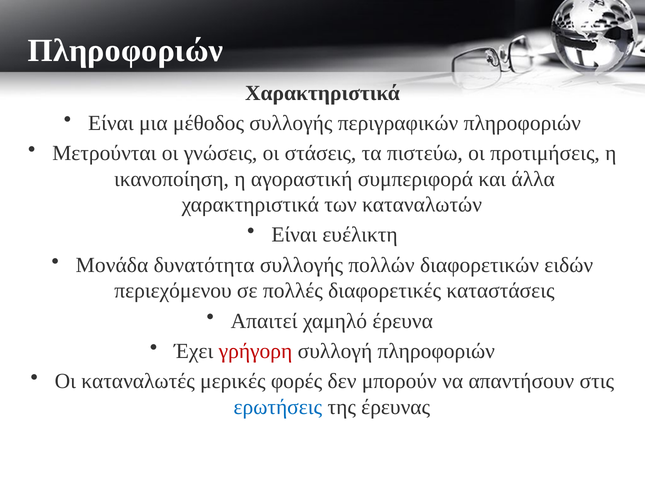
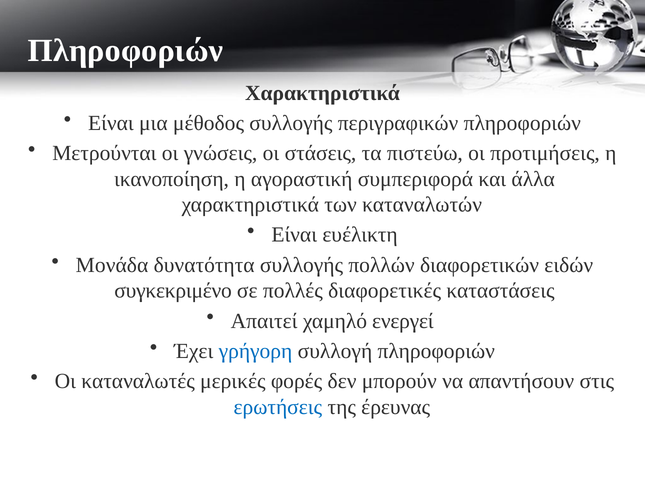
περιεχόμενου: περιεχόμενου -> συγκεκριμένο (173, 291)
έρευνα: έρευνα -> ενεργεί (403, 321)
γρήγορη colour: red -> blue (255, 351)
